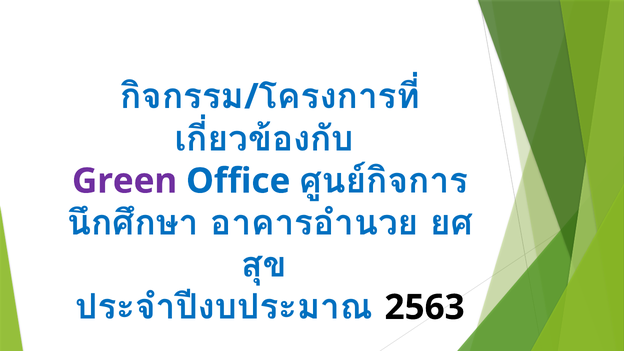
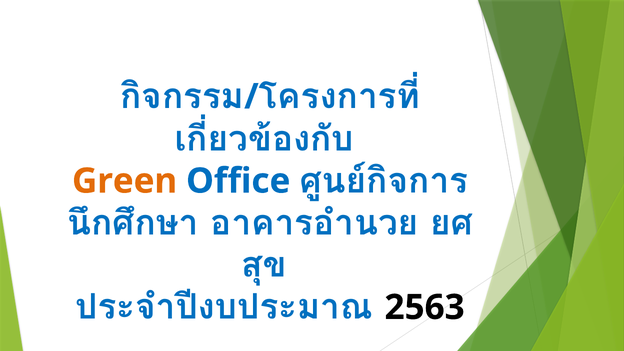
Green colour: purple -> orange (125, 181)
